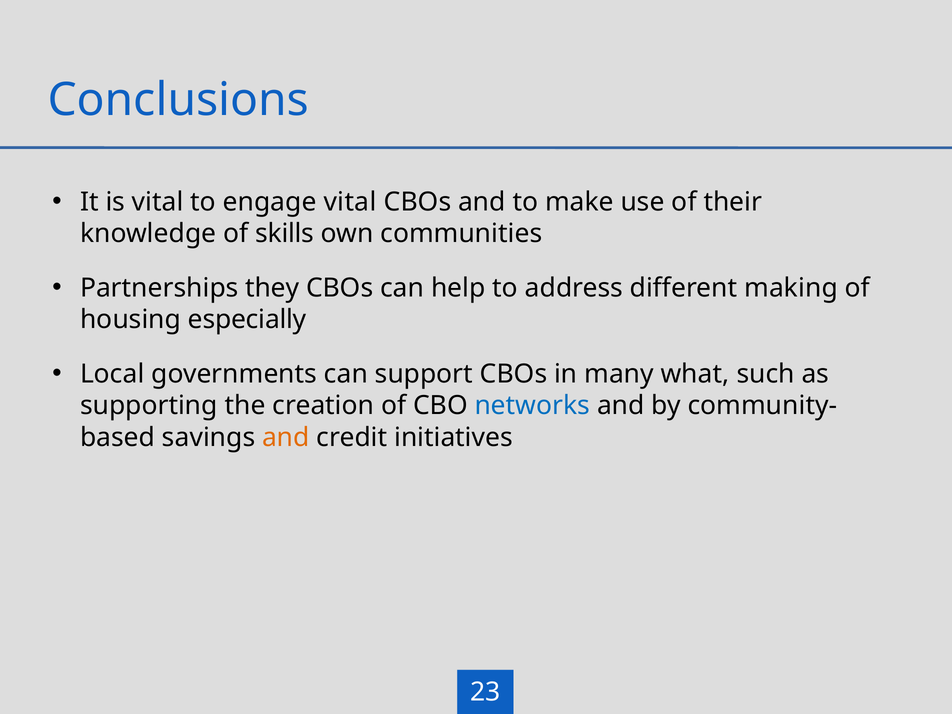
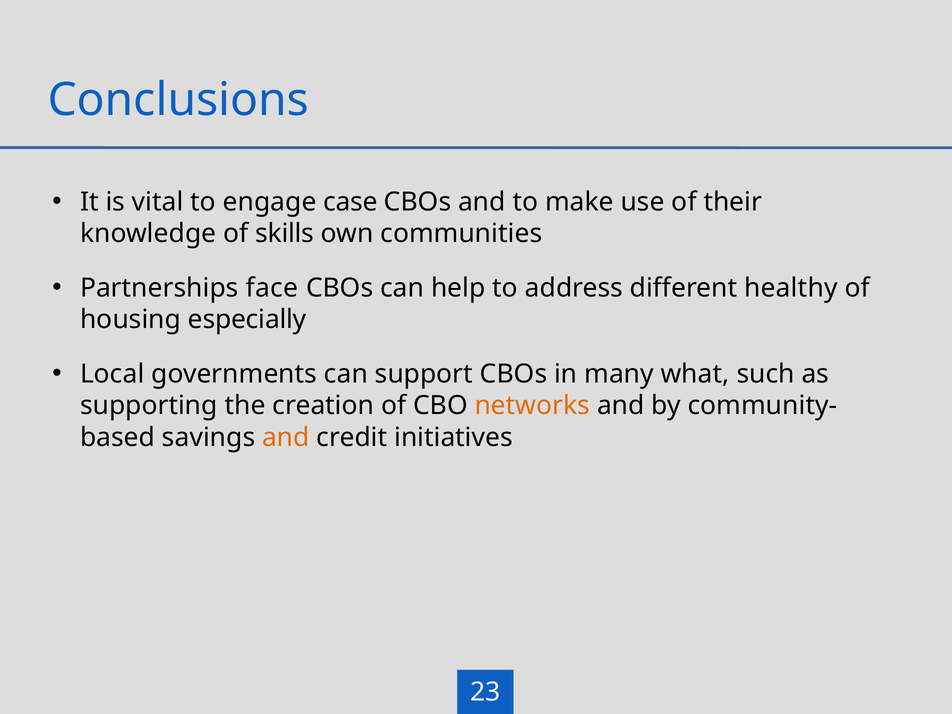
engage vital: vital -> case (350, 202)
they: they -> face (272, 288)
making: making -> healthy (791, 288)
networks colour: blue -> orange (532, 406)
